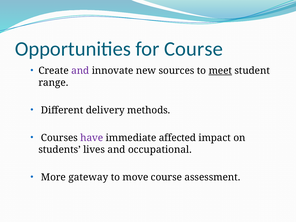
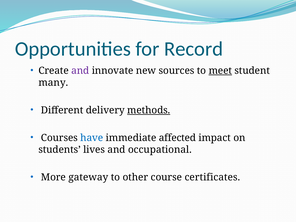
for Course: Course -> Record (194, 49)
range: range -> many (53, 83)
methods underline: none -> present (149, 110)
have colour: purple -> blue (92, 138)
move: move -> other (135, 177)
assessment: assessment -> certificates (212, 177)
